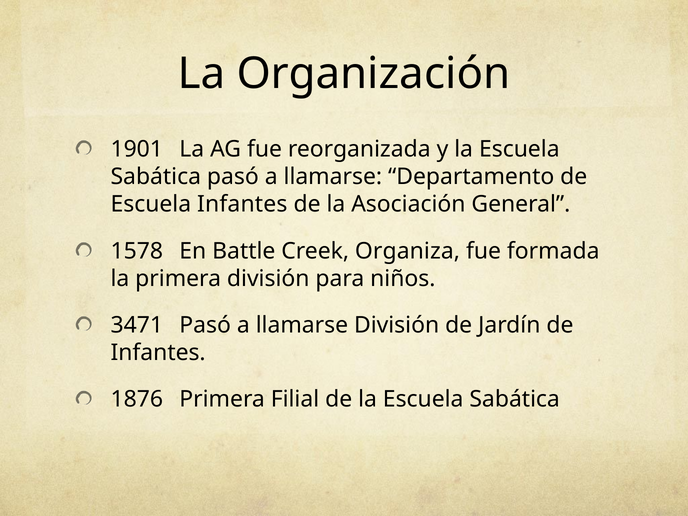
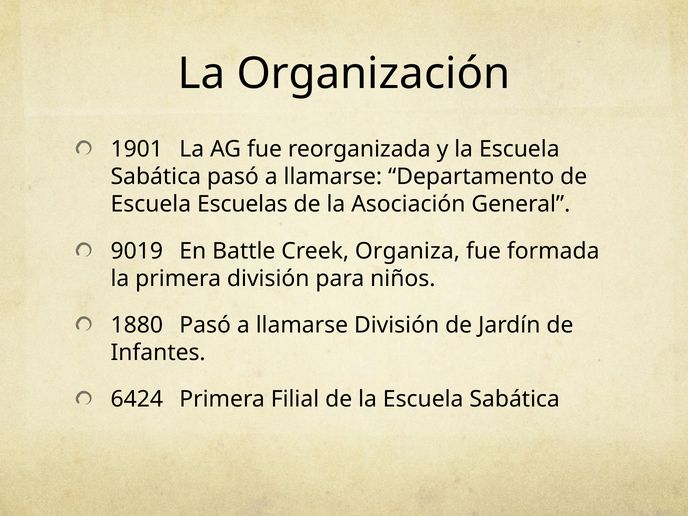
Escuela Infantes: Infantes -> Escuelas (242, 204)
1578: 1578 -> 9019 (137, 251)
3471: 3471 -> 1880 (137, 325)
1876: 1876 -> 6424 (137, 399)
